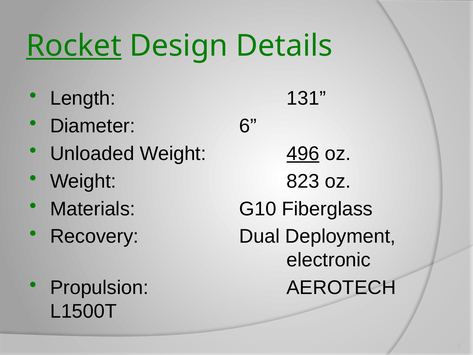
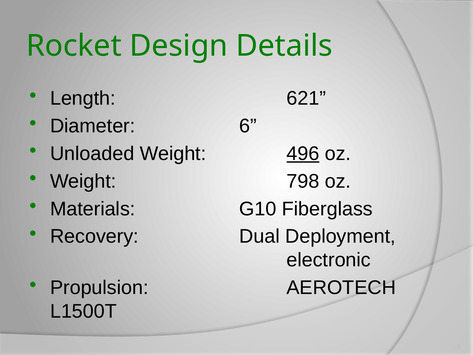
Rocket underline: present -> none (74, 46)
131: 131 -> 621 (306, 98)
823: 823 -> 798 (303, 181)
